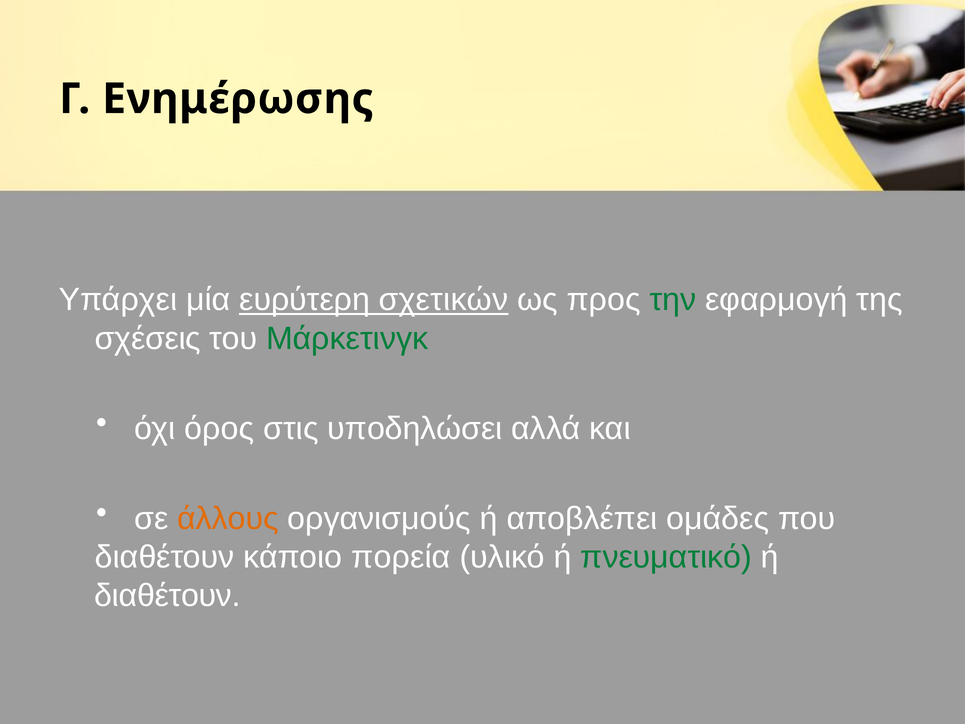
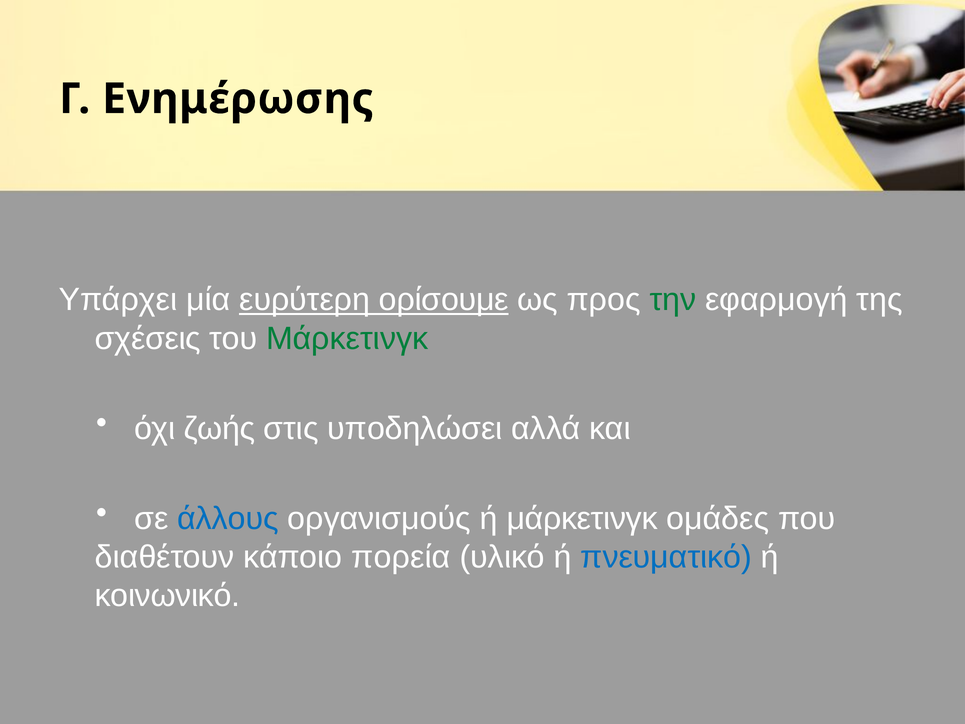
σχετικών: σχετικών -> ορίσουμε (444, 300)
όρος: όρος -> ζωής (219, 428)
άλλους colour: orange -> blue (228, 518)
ή αποβλέπει: αποβλέπει -> μάρκετινγκ (582, 518)
πνευματικό colour: green -> blue (666, 557)
διαθέτουν: διαθέτουν -> κοινωνικό (167, 596)
